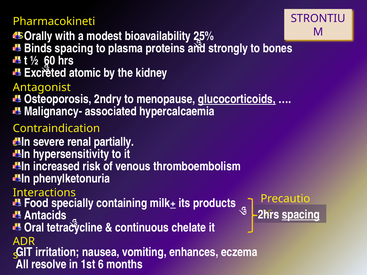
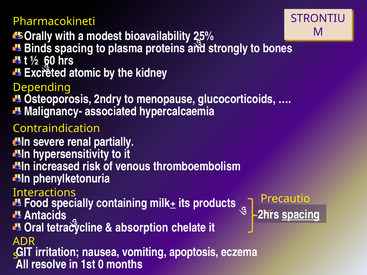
Antagonist: Antagonist -> Depending (42, 88)
glucocorticoids underline: present -> none (237, 99)
continuous: continuous -> absorption (142, 228)
enhances: enhances -> apoptosis (194, 252)
6: 6 -> 0 (101, 265)
